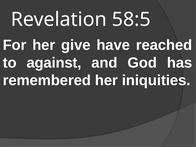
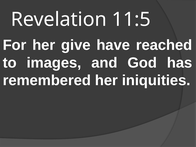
58:5: 58:5 -> 11:5 (131, 20)
against: against -> images (54, 63)
